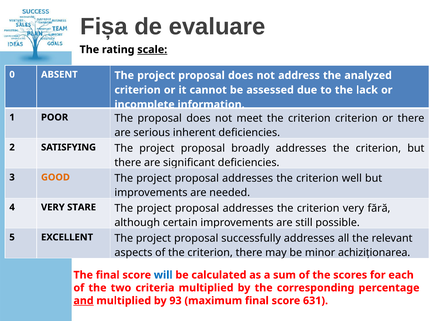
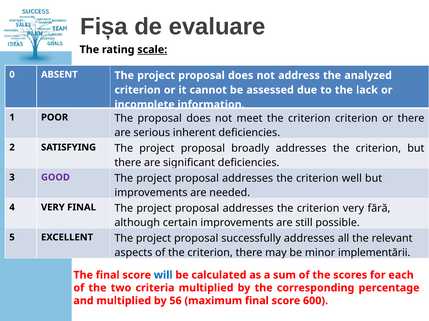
GOOD colour: orange -> purple (55, 178)
VERY STARE: STARE -> FINAL (82, 208)
achiziționarea: achiziționarea -> implementării (374, 253)
and underline: present -> none (84, 301)
93: 93 -> 56 (176, 301)
631: 631 -> 600 (316, 301)
